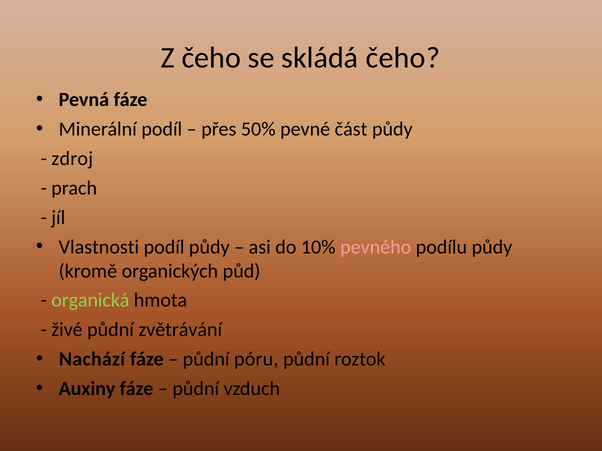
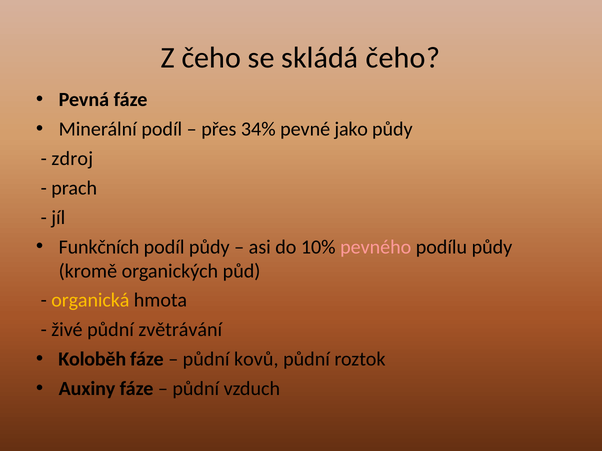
50%: 50% -> 34% (258, 129)
část: část -> jako (351, 129)
Vlastnosti: Vlastnosti -> Funkčních (99, 247)
organická colour: light green -> yellow (90, 301)
Nachází: Nachází -> Koloběh (92, 360)
póru: póru -> kovů (256, 360)
